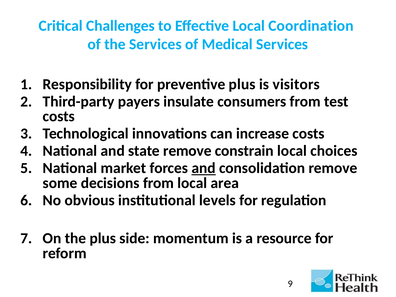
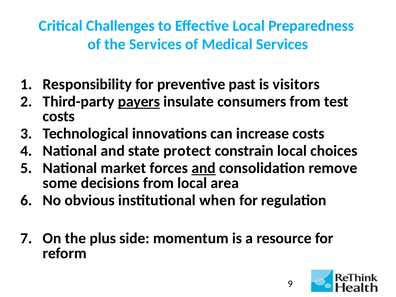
Coordination: Coordination -> Preparedness (311, 26)
preventive plus: plus -> past (242, 84)
payers underline: none -> present (139, 102)
state remove: remove -> protect (187, 151)
levels: levels -> when (217, 200)
